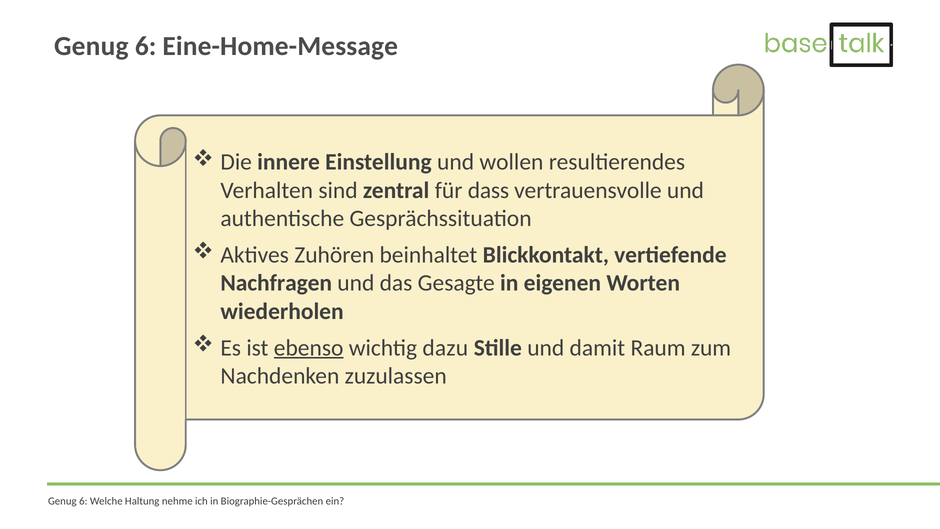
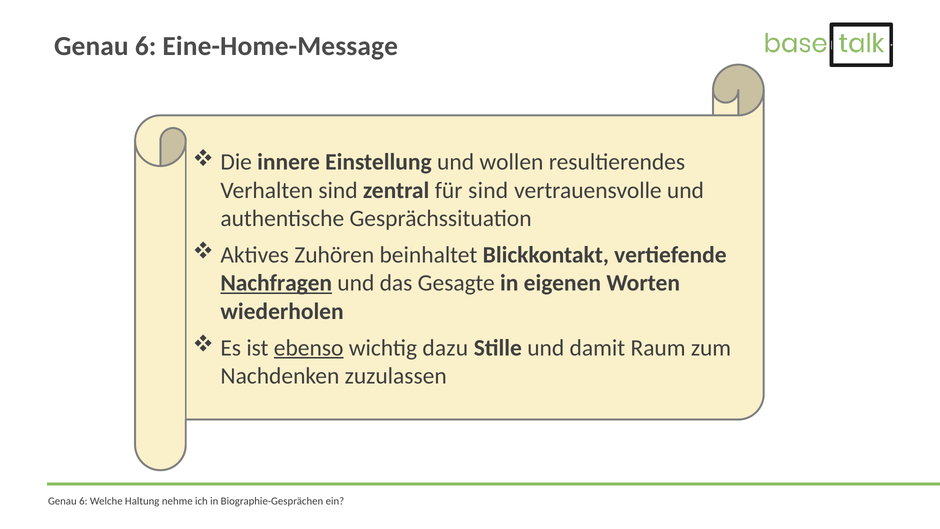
Genug: Genug -> Genau (91, 46)
für dass: dass -> sind (488, 190)
Nachfragen underline: none -> present (276, 283)
Genug: Genug -> Genau (62, 501)
